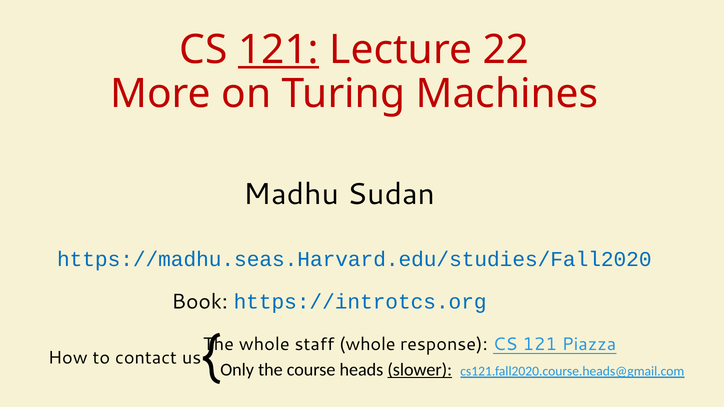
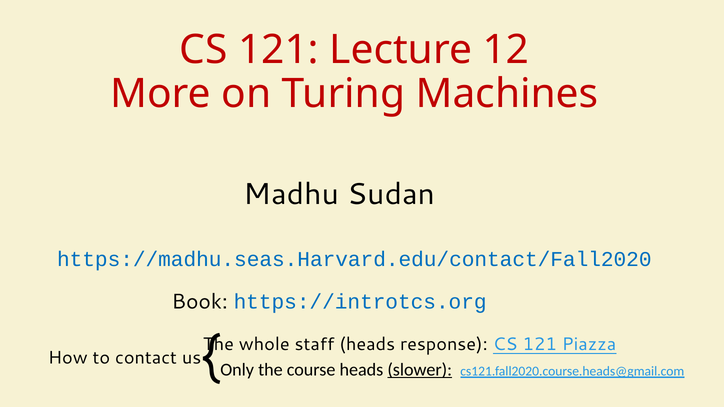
121 underline: present -> none (278, 50)
22: 22 -> 12 (506, 50)
https://madhu.seas.Harvard.edu/studies/Fall2020: https://madhu.seas.Harvard.edu/studies/Fall2020 -> https://madhu.seas.Harvard.edu/contact/Fall2020 (354, 259)
staff whole: whole -> heads (367, 345)
